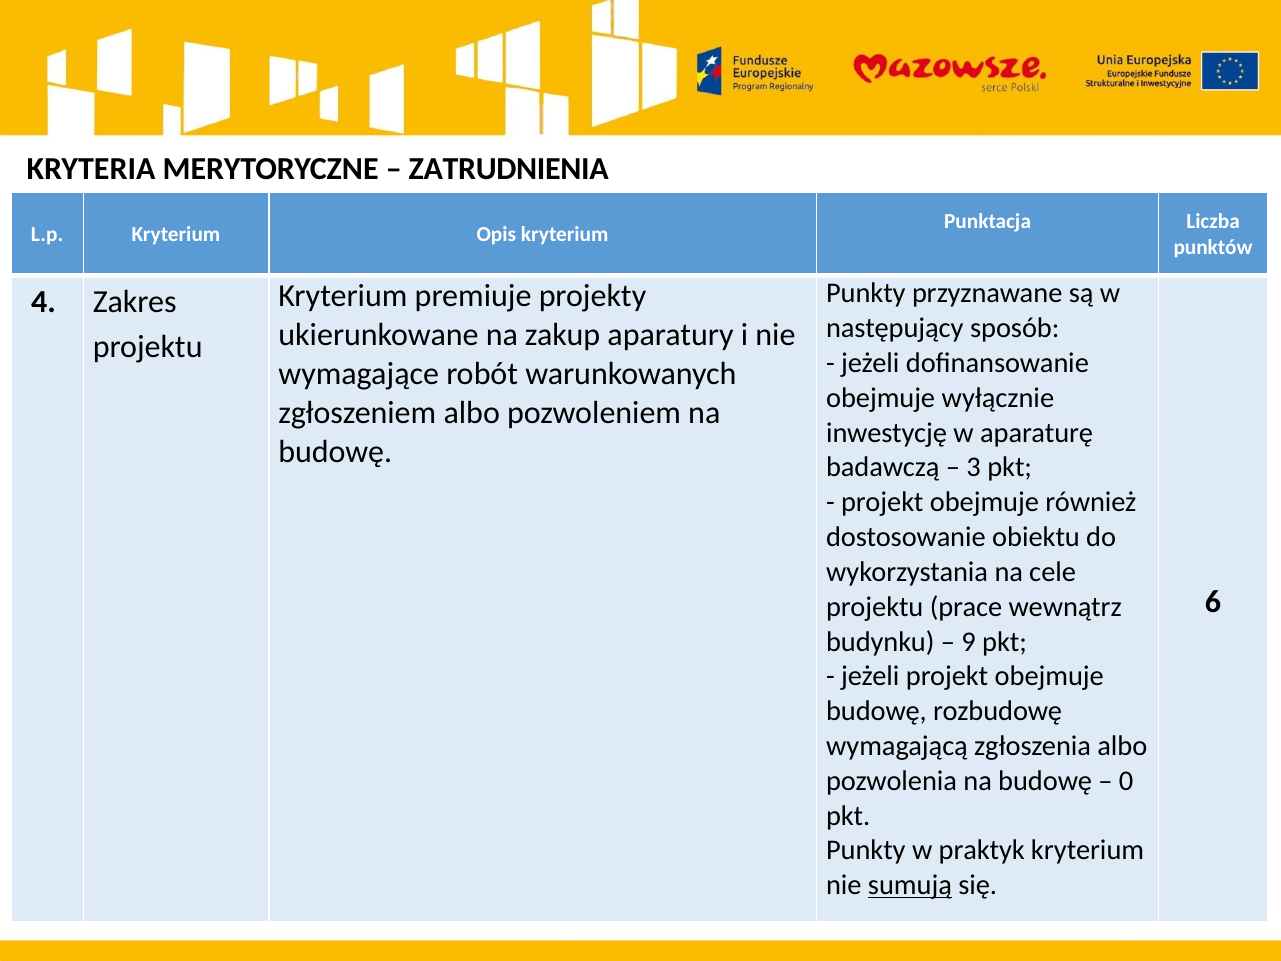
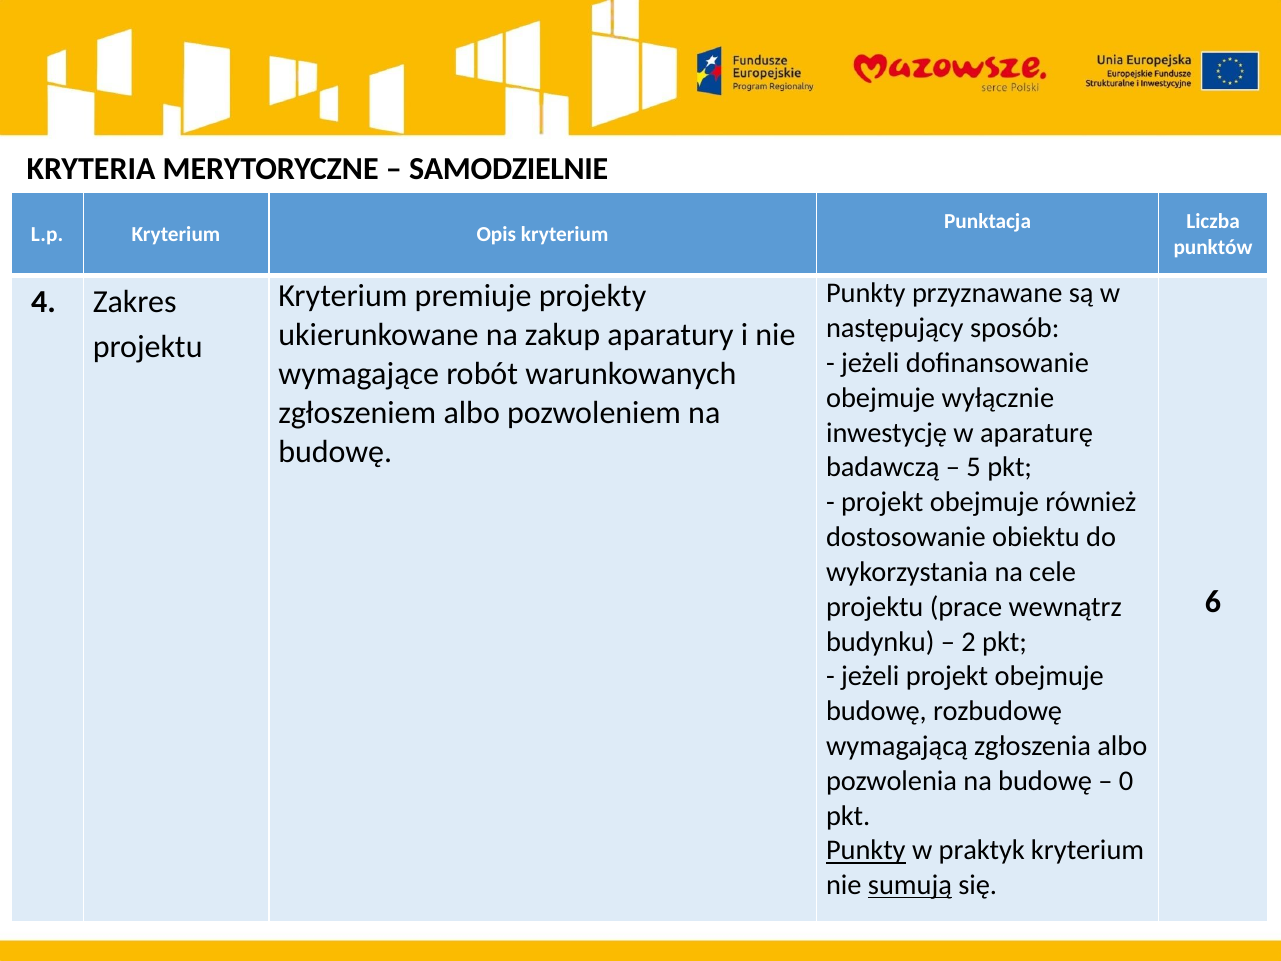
ZATRUDNIENIA: ZATRUDNIENIA -> SAMODZIELNIE (509, 169)
3: 3 -> 5 (974, 467)
9: 9 -> 2 (969, 641)
Punkty underline: none -> present (866, 850)
